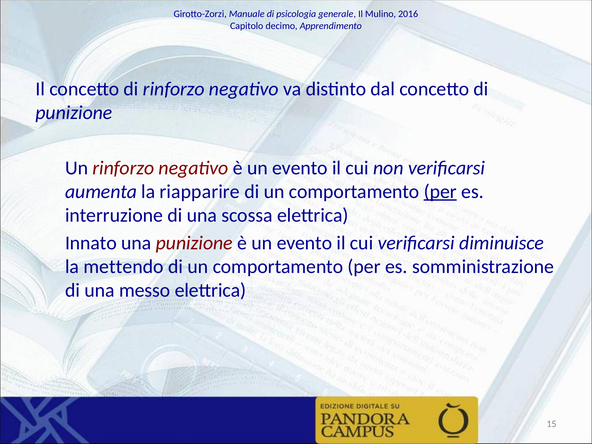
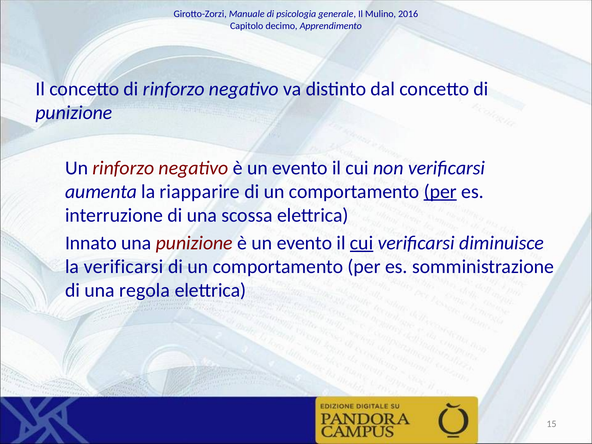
cui underline: none -> present (362, 243)
la mettendo: mettendo -> verificarsi (124, 267)
messo: messo -> regola (145, 290)
